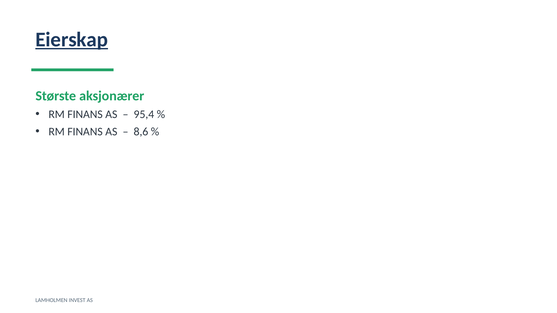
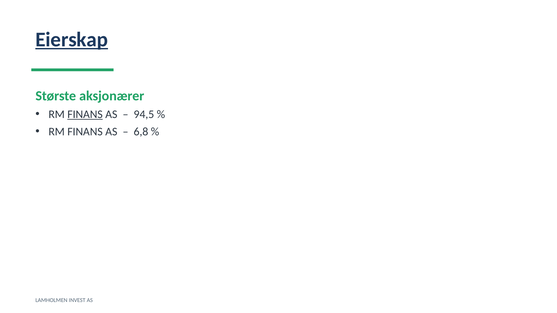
FINANS underline: none -> present (85, 115)
95,4: 95,4 -> 94,5 (144, 115)
8,6: 8,6 -> 6,8 (141, 132)
